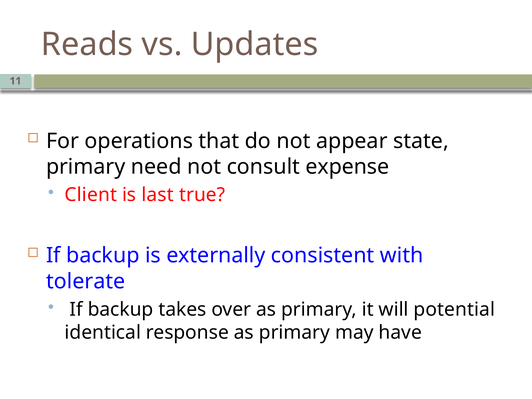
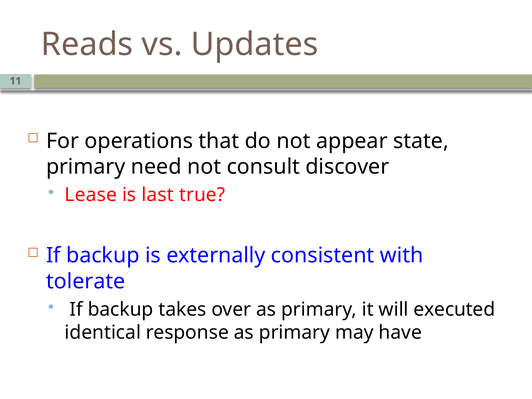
expense: expense -> discover (347, 167)
Client: Client -> Lease (91, 195)
potential: potential -> executed (454, 310)
